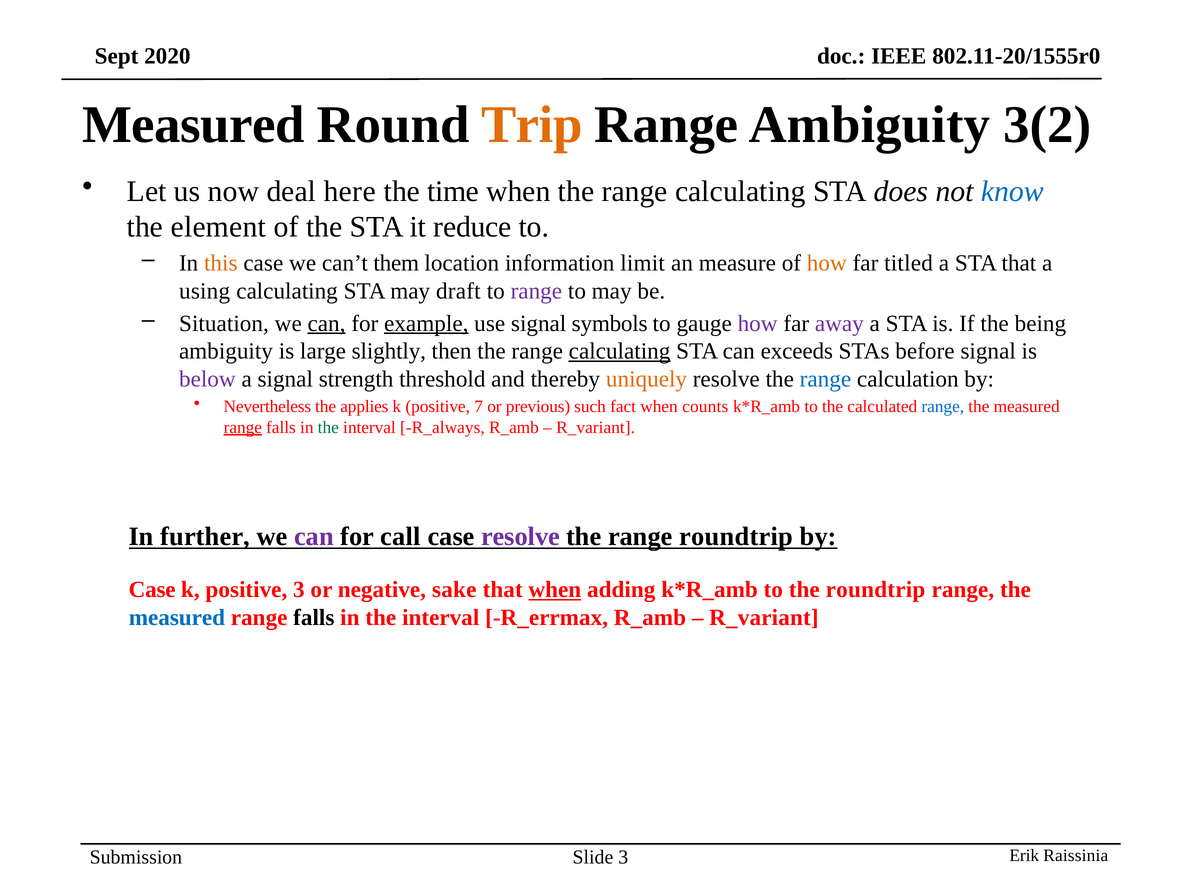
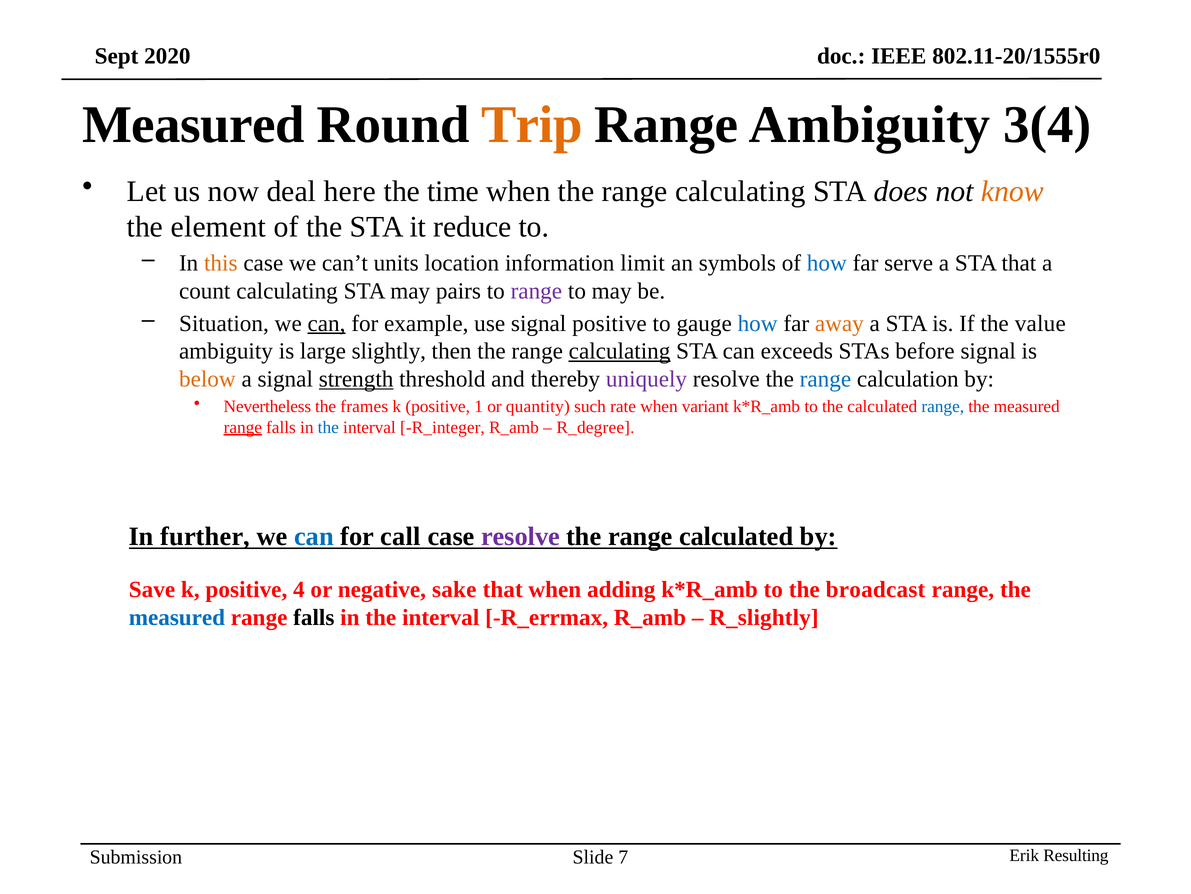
3(2: 3(2 -> 3(4 (1047, 125)
know colour: blue -> orange (1012, 191)
them: them -> units (396, 263)
measure: measure -> symbols (737, 263)
how colour: orange -> blue (827, 263)
titled: titled -> serve (909, 263)
using: using -> count (205, 291)
draft: draft -> pairs (458, 291)
example underline: present -> none (426, 323)
signal symbols: symbols -> positive (609, 323)
how colour: purple -> blue (758, 323)
away colour: purple -> orange (839, 323)
being: being -> value (1040, 323)
below colour: purple -> orange (207, 379)
strength underline: none -> present (356, 379)
uniquely colour: orange -> purple (647, 379)
applies: applies -> frames (364, 406)
7: 7 -> 1 (479, 406)
previous: previous -> quantity (538, 406)
fact: fact -> rate (623, 406)
counts: counts -> variant (705, 406)
the colour: green -> blue (328, 427)
R_always: R_always -> R_integer (442, 427)
R_variant: R_variant -> R_degree (595, 427)
can colour: purple -> blue (314, 536)
range roundtrip: roundtrip -> calculated (736, 536)
Case: Case -> Save (152, 589)
positive 3: 3 -> 4 (299, 589)
when underline: present -> none (555, 589)
the roundtrip: roundtrip -> broadcast (876, 589)
R_variant: R_variant -> R_slightly (764, 617)
Raissinia: Raissinia -> Resulting (1076, 855)
Slide 3: 3 -> 7 (623, 857)
